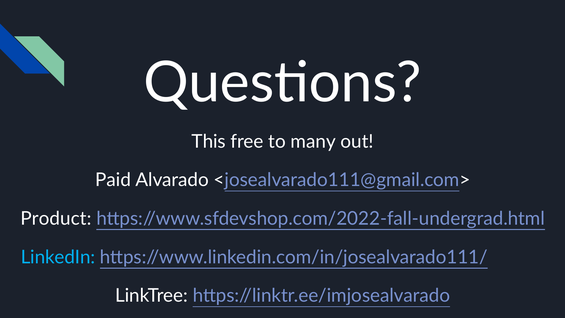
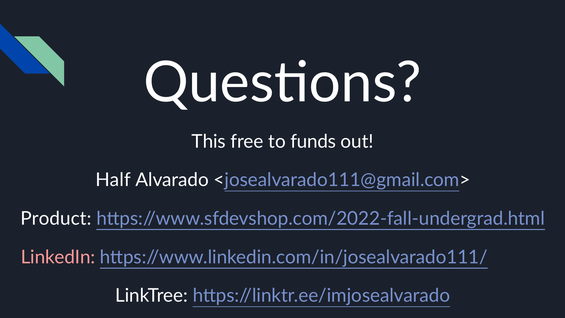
many: many -> funds (313, 141)
Paid: Paid -> Half (113, 180)
LinkedIn colour: light blue -> pink (58, 257)
